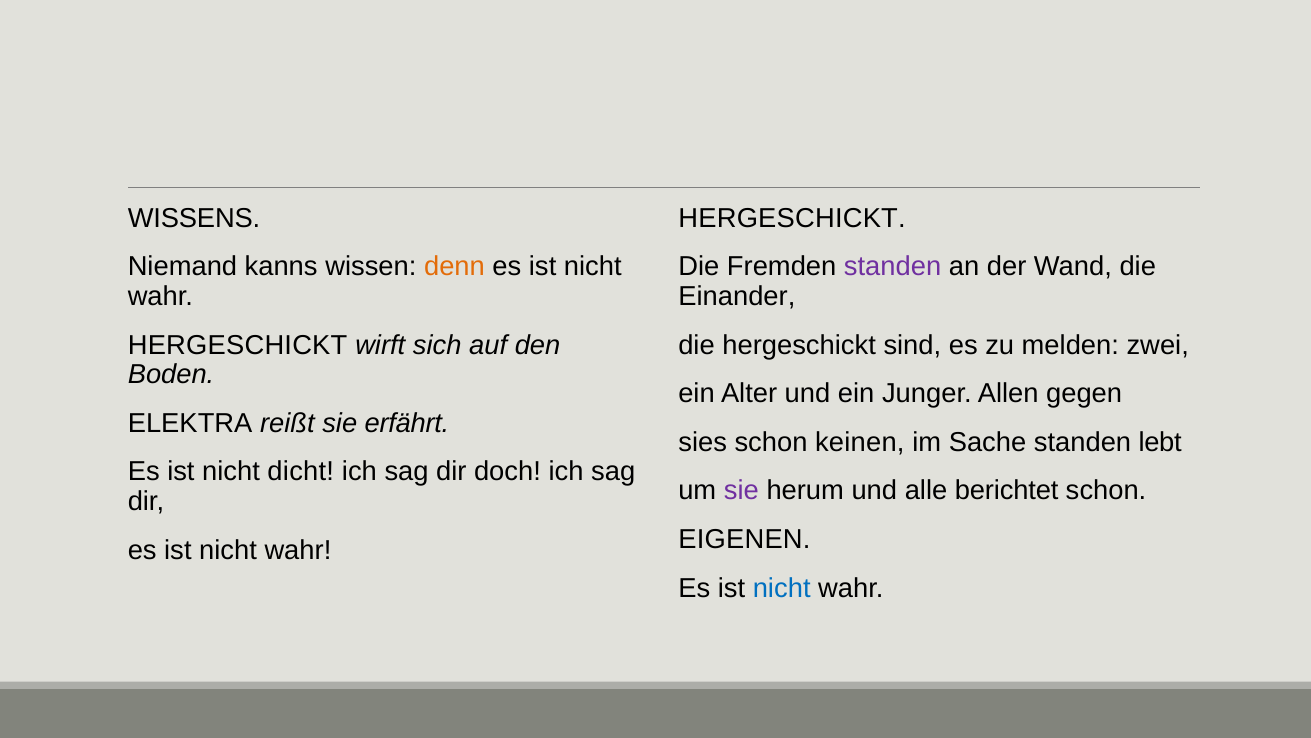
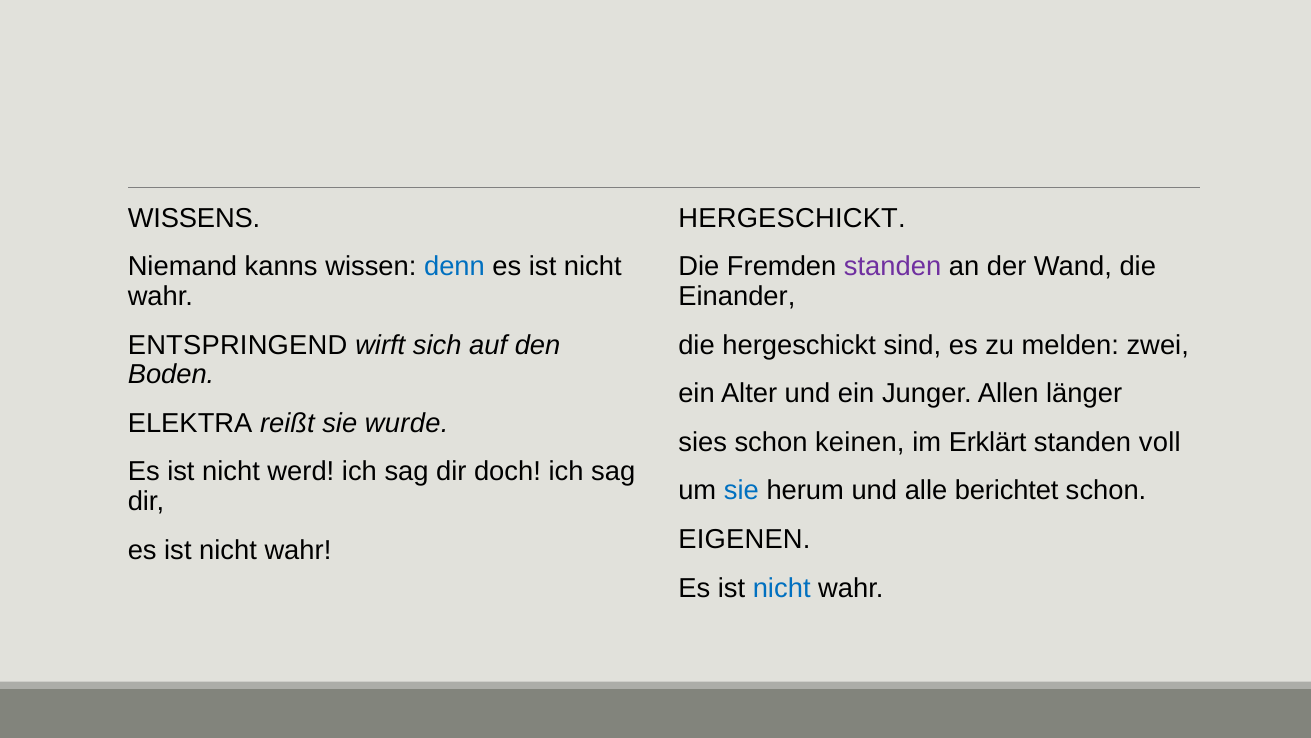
denn colour: orange -> blue (455, 267)
HERGESCHICKT: HERGESCHICKT -> ENTSPRINGEND (238, 345)
gegen: gegen -> länger (1084, 393)
erfährt: erfährt -> wurde (407, 423)
Sache: Sache -> Erklärt (988, 442)
lebt: lebt -> voll (1160, 442)
dicht: dicht -> werd (301, 471)
sie colour: purple -> blue (741, 491)
